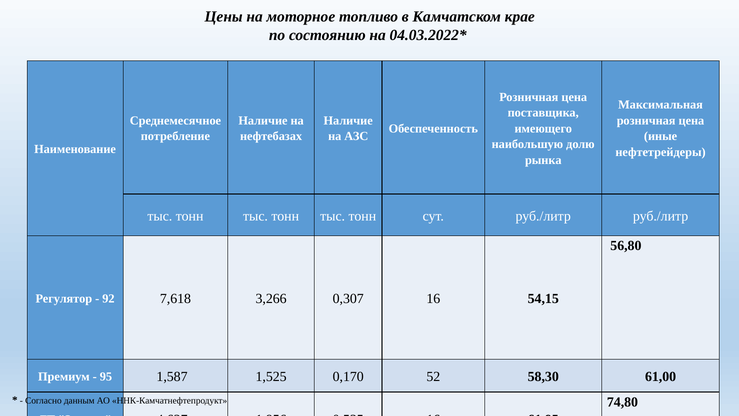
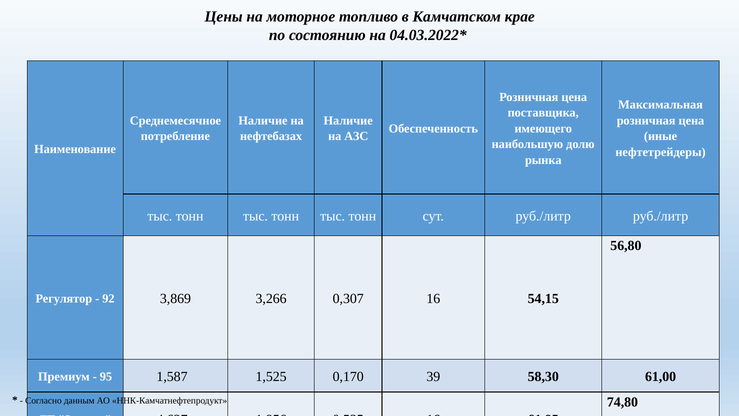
7,618: 7,618 -> 3,869 (175, 298)
52: 52 -> 39 (433, 377)
